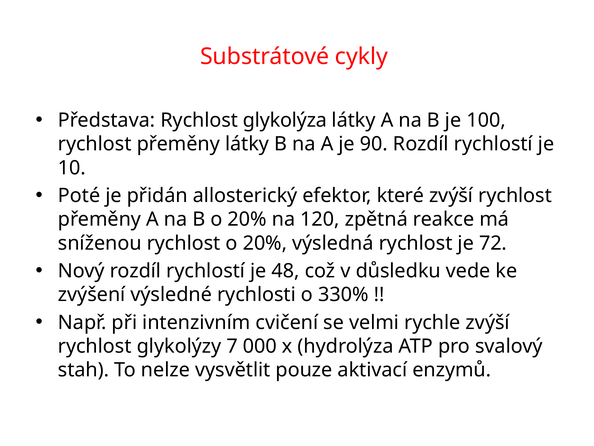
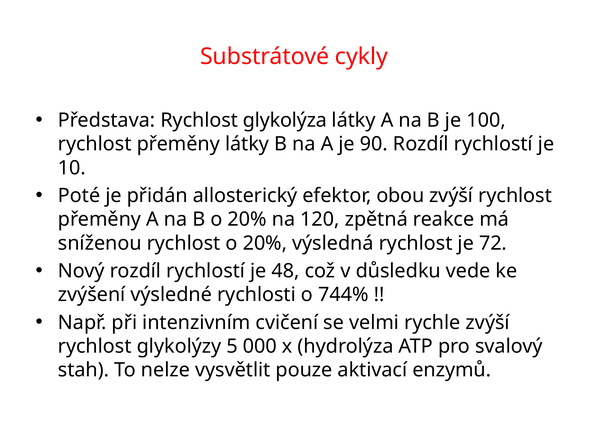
které: které -> obou (400, 195)
330%: 330% -> 744% (343, 294)
7: 7 -> 5 (232, 346)
